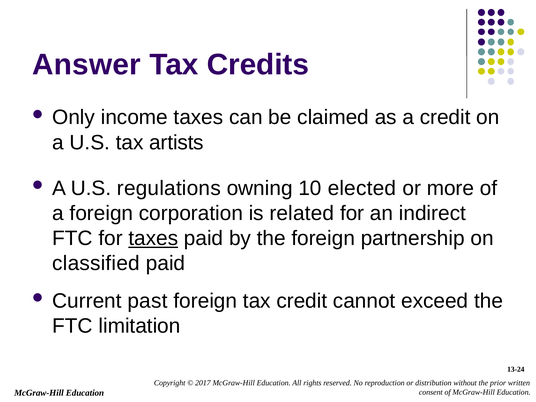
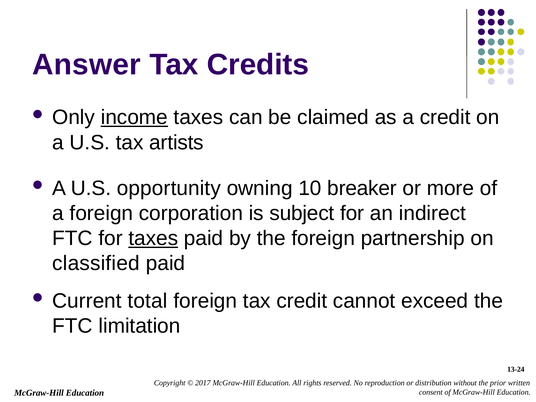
income underline: none -> present (134, 117)
regulations: regulations -> opportunity (169, 188)
elected: elected -> breaker (362, 188)
related: related -> subject (302, 213)
past: past -> total (147, 301)
